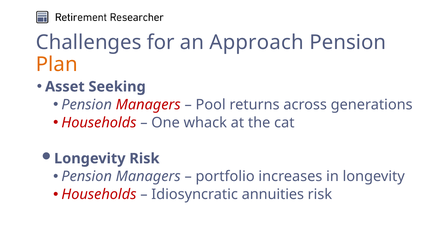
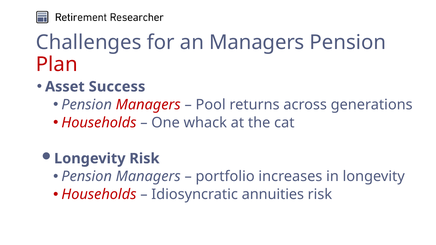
an Approach: Approach -> Managers (257, 43)
Plan colour: orange -> red (57, 65)
Seeking: Seeking -> Success (117, 87)
